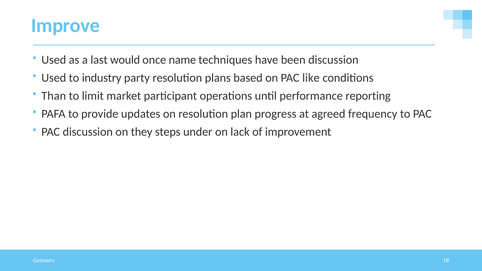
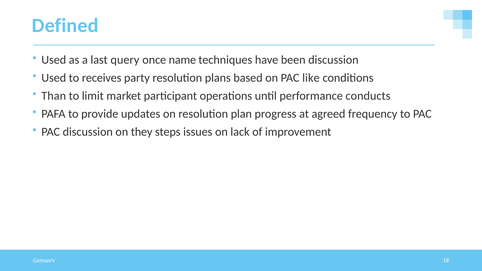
Improve: Improve -> Defined (65, 26)
would: would -> query (125, 60)
industry: industry -> receives (102, 78)
reporting: reporting -> conducts (368, 96)
under: under -> issues (198, 132)
